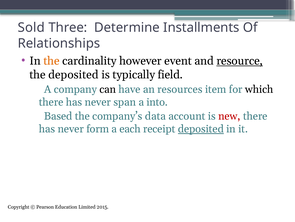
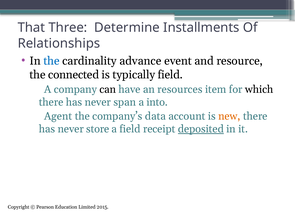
Sold: Sold -> That (31, 27)
the colour: orange -> blue (51, 61)
however: however -> advance (140, 61)
resource underline: present -> none (240, 61)
the deposited: deposited -> connected (74, 75)
Based: Based -> Agent (58, 116)
new colour: red -> orange (229, 116)
form: form -> store (98, 129)
a each: each -> field (130, 129)
